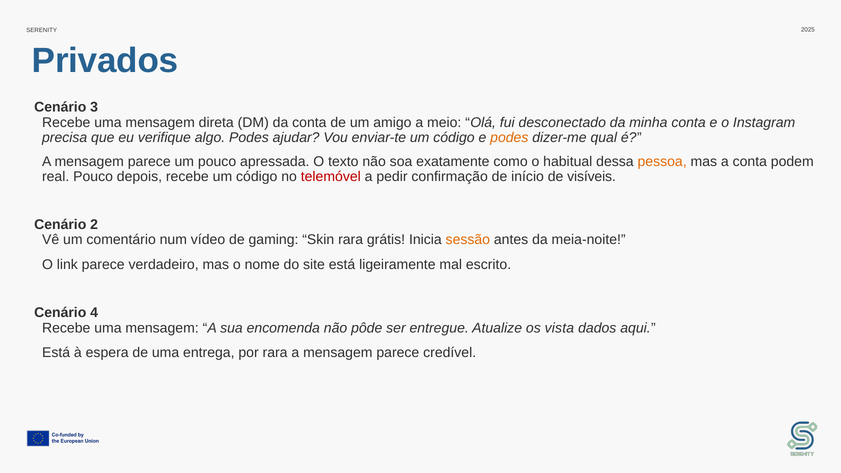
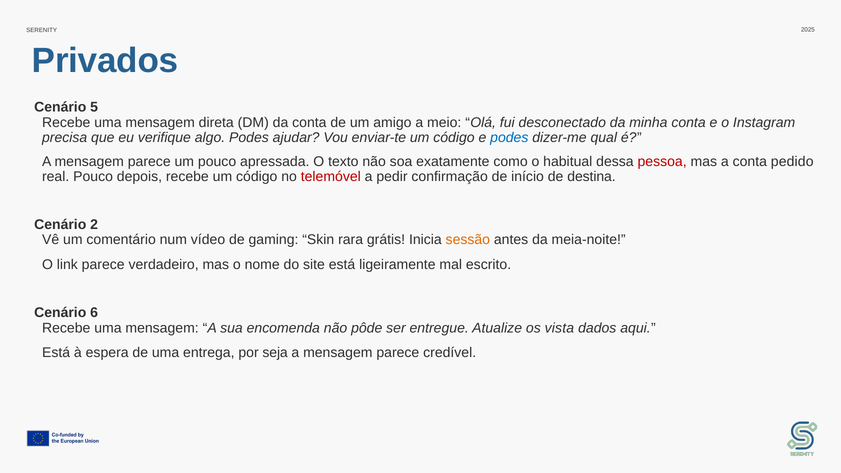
3: 3 -> 5 (94, 107)
podes colour: orange -> blue (509, 138)
pessoa colour: orange -> red (662, 162)
podem: podem -> pedido (792, 162)
visíveis: visíveis -> destina (592, 177)
4: 4 -> 6 (94, 313)
por rara: rara -> seja (275, 353)
